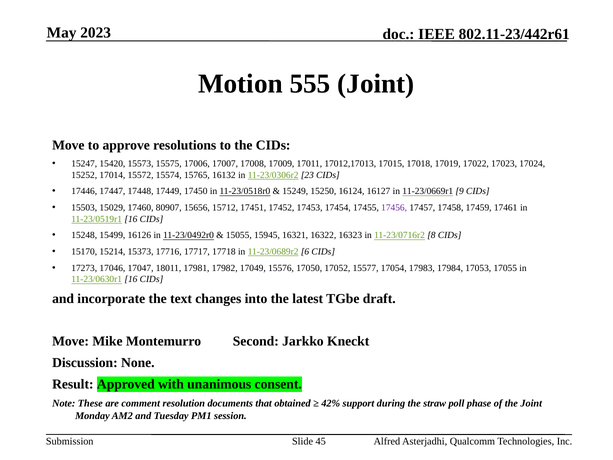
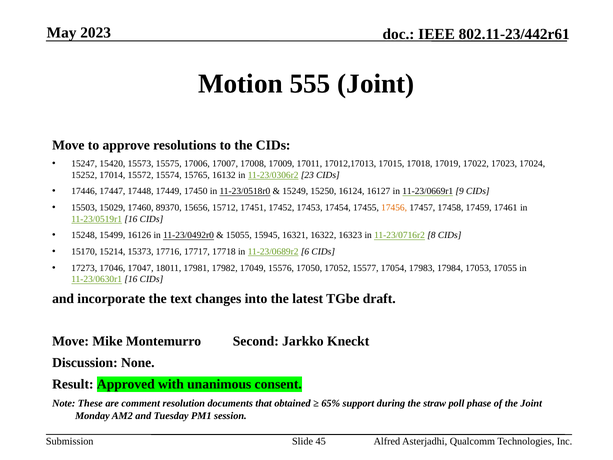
80907: 80907 -> 89370 (169, 208)
17456 colour: purple -> orange (394, 208)
42%: 42% -> 65% (331, 403)
